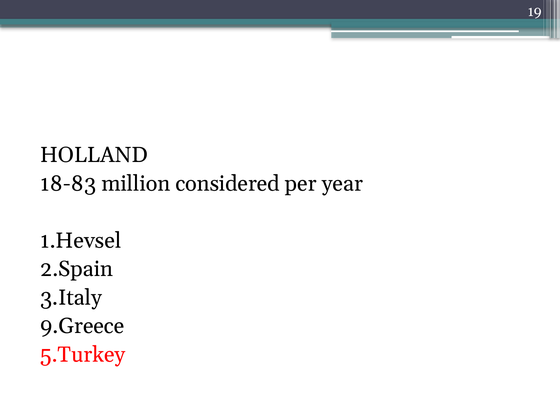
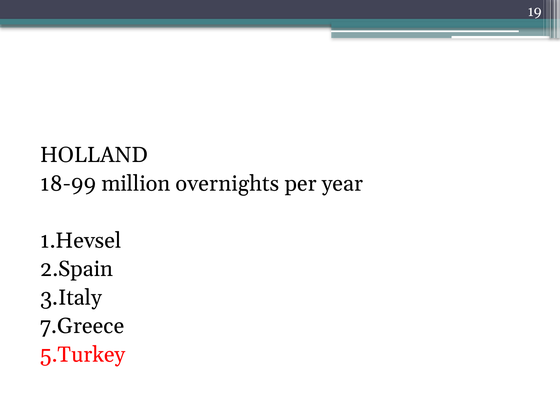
18-83: 18-83 -> 18-99 (68, 184)
considered: considered -> overnights (227, 184)
9.Greece: 9.Greece -> 7.Greece (82, 326)
